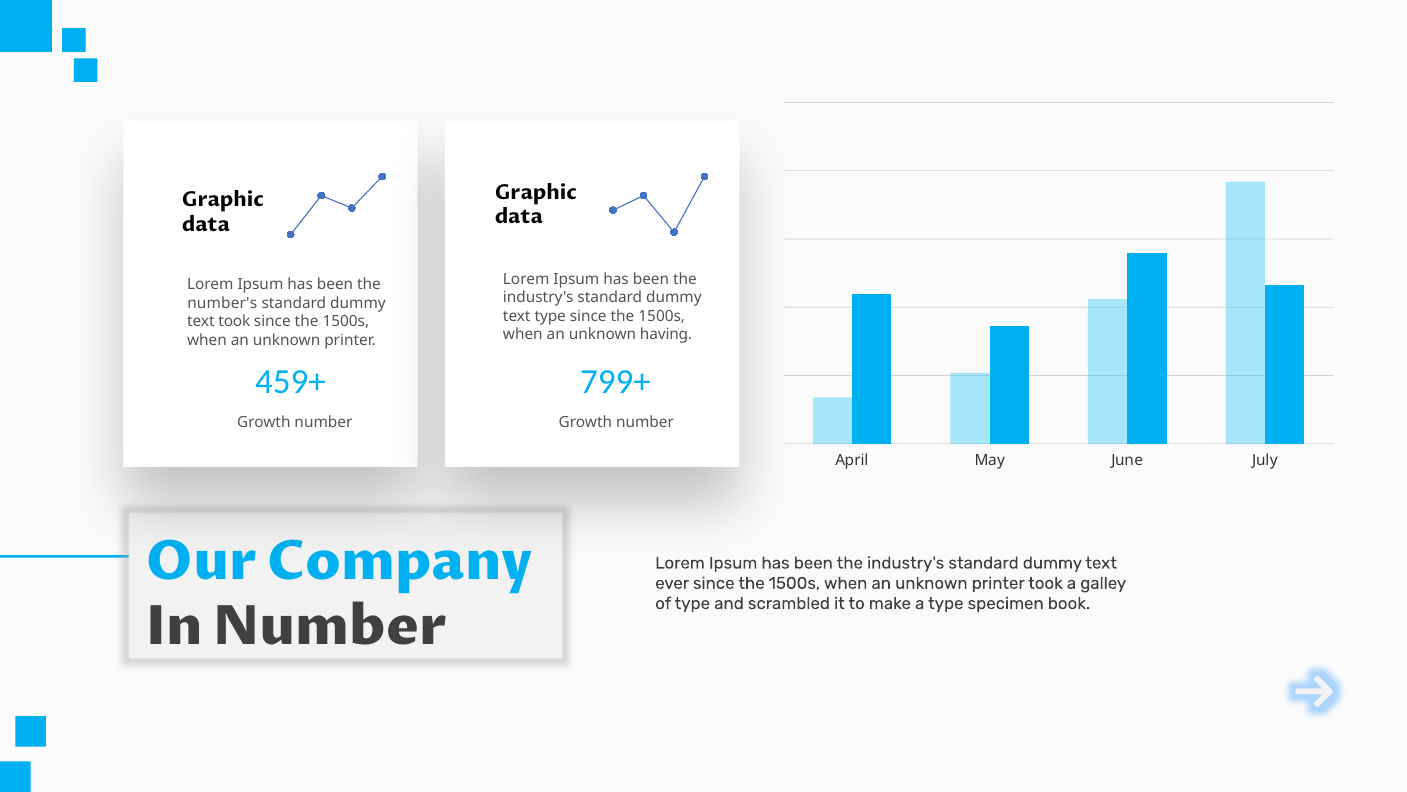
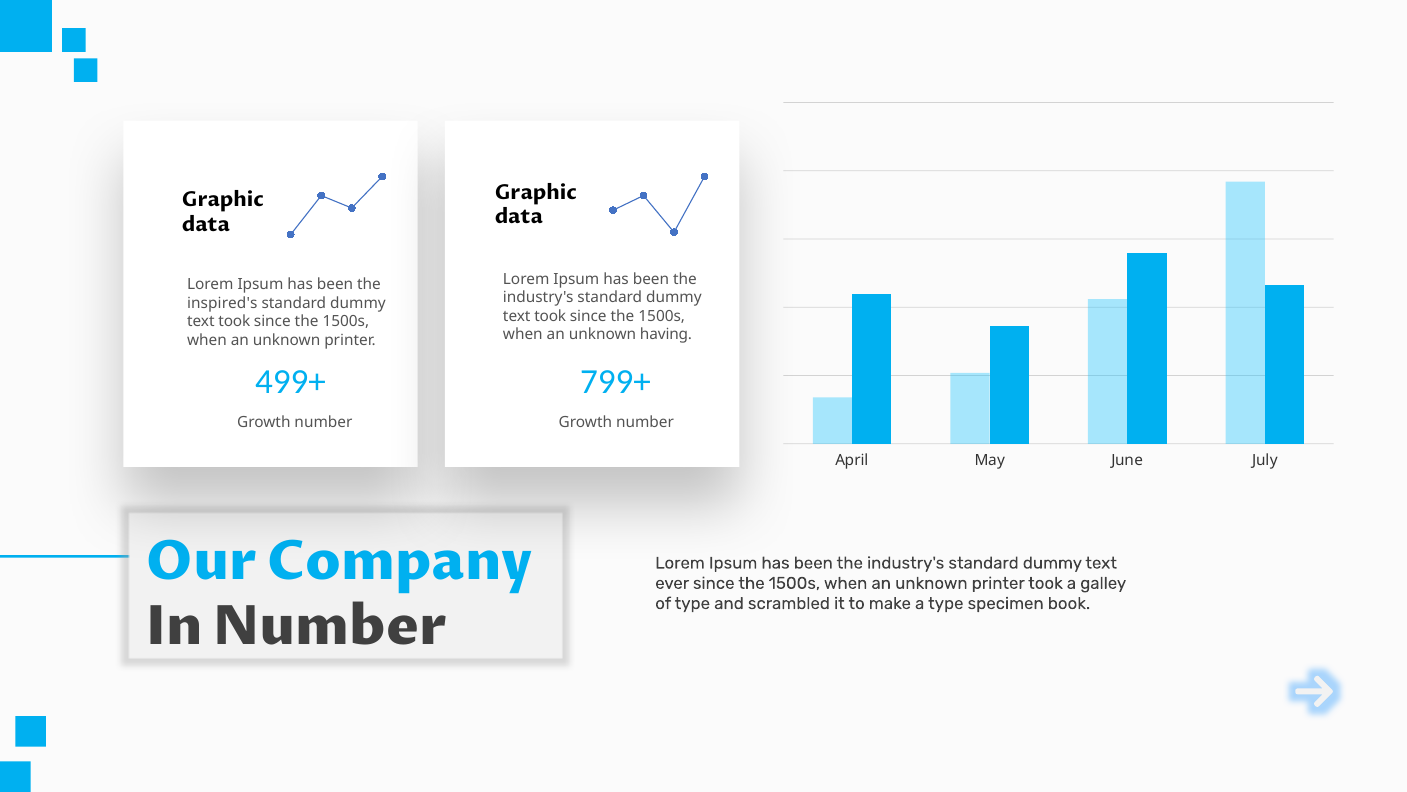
number's: number's -> inspired's (222, 303)
type: type -> took (550, 316)
459+: 459+ -> 499+ (291, 381)
